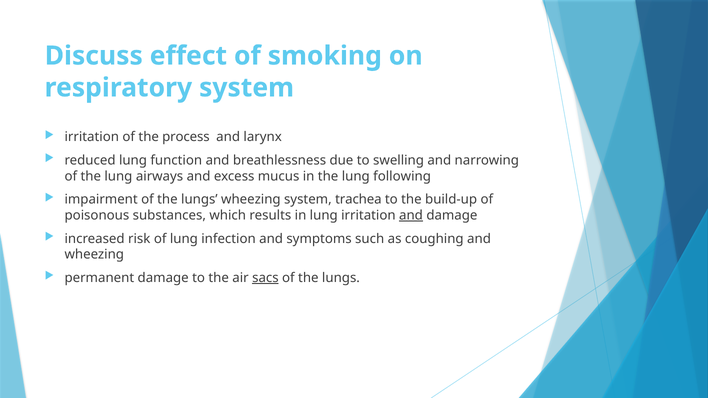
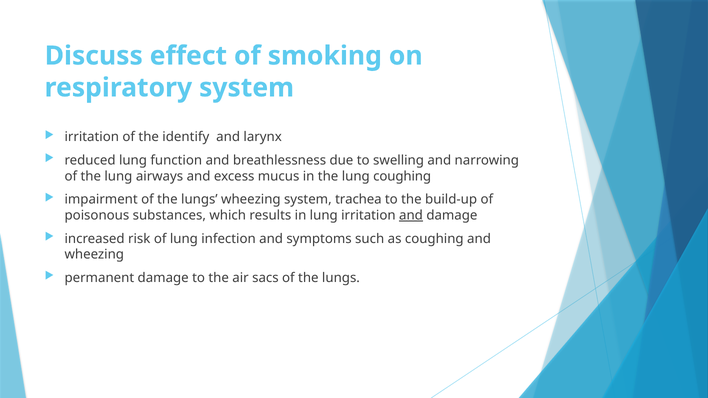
process: process -> identify (186, 137)
lung following: following -> coughing (402, 176)
sacs underline: present -> none (265, 278)
